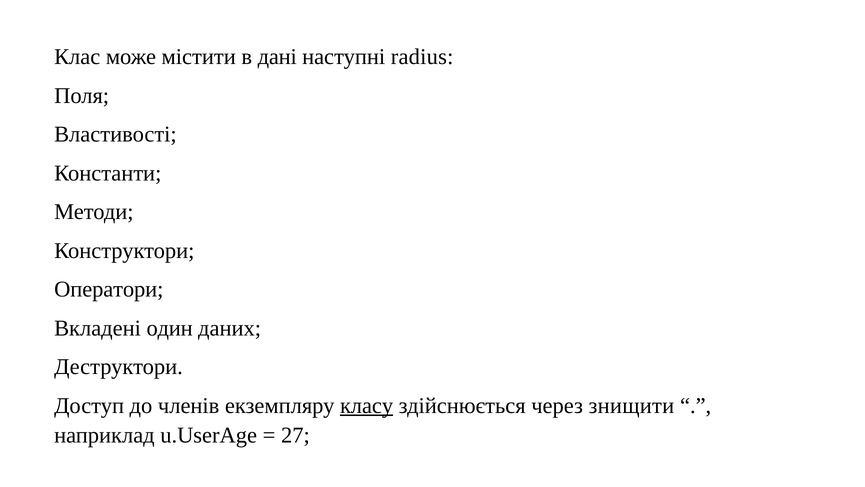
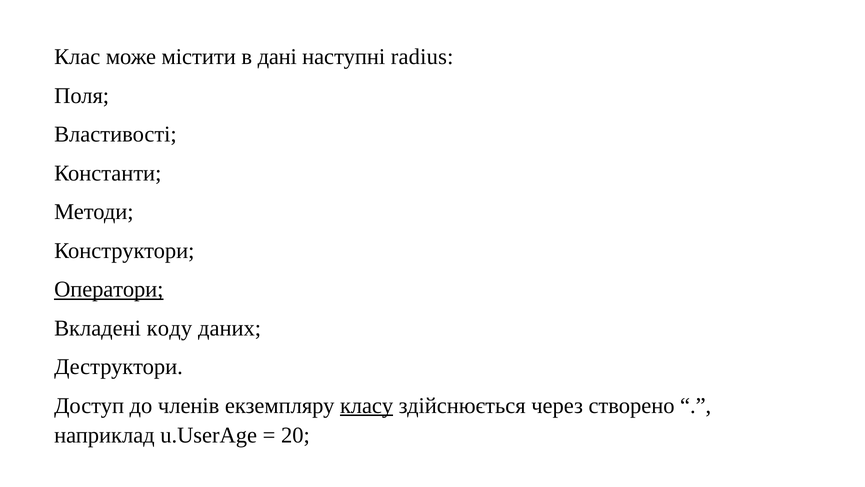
Оператори underline: none -> present (109, 289)
один: один -> коду (169, 328)
знищити: знищити -> створено (632, 405)
27: 27 -> 20 (295, 435)
